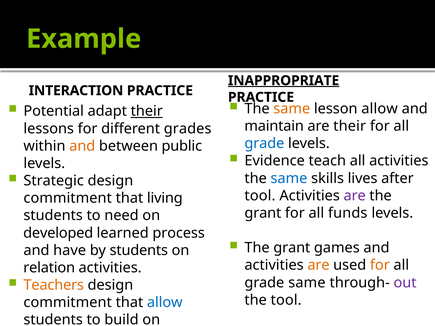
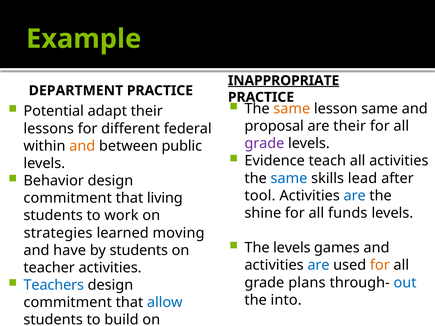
INTERACTION: INTERACTION -> DEPARTMENT (76, 91)
lesson allow: allow -> same (380, 109)
their underline: present -> none (147, 111)
maintain: maintain -> proposal (274, 126)
grades: grades -> federal (188, 129)
grade colour: blue -> purple (264, 144)
lives: lives -> lead (362, 178)
Strategic: Strategic -> Behavior (54, 181)
are colour: purple -> blue (355, 196)
grant: grant -> shine (263, 213)
need: need -> work (121, 216)
developed: developed -> strategies (58, 233)
process: process -> moving (179, 233)
grant: grant -> levels (292, 248)
are colour: orange -> blue (318, 265)
relation: relation -> teacher (49, 268)
grade same: same -> plans (307, 283)
out colour: purple -> blue (405, 283)
Teachers colour: orange -> blue (54, 285)
the tool: tool -> into (286, 300)
